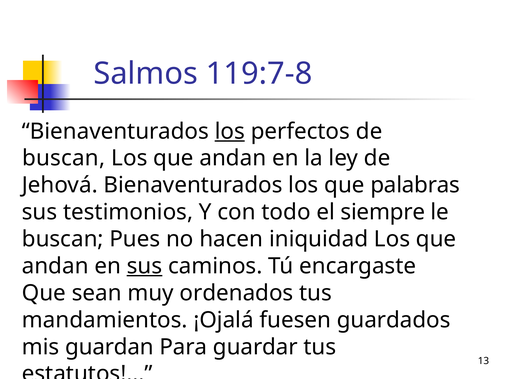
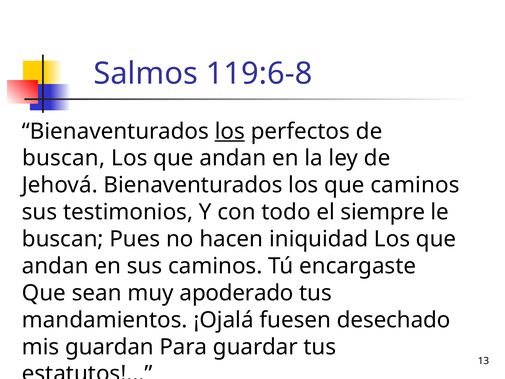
119:7-8: 119:7-8 -> 119:6-8 (259, 74)
que palabras: palabras -> caminos (415, 185)
sus underline: present -> none (144, 266)
ordenados: ordenados -> apoderado (237, 293)
guardados: guardados -> desechado (394, 320)
